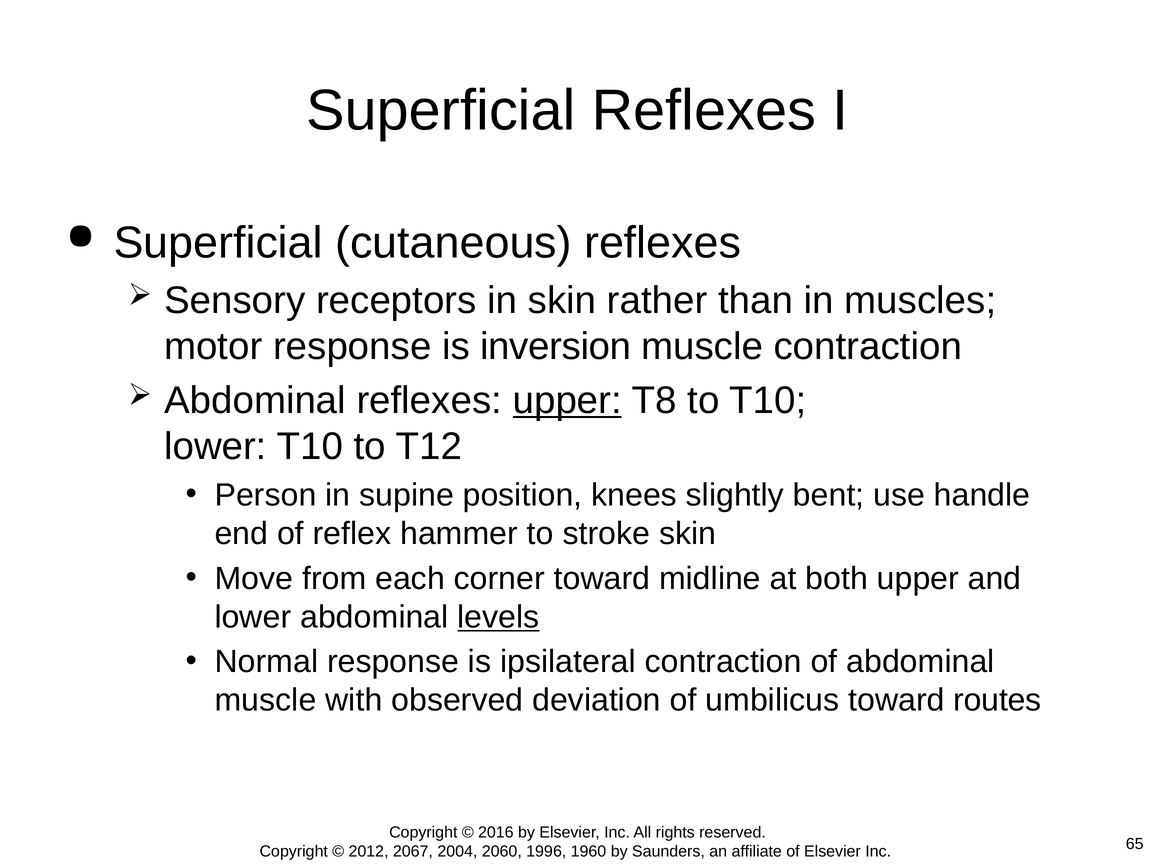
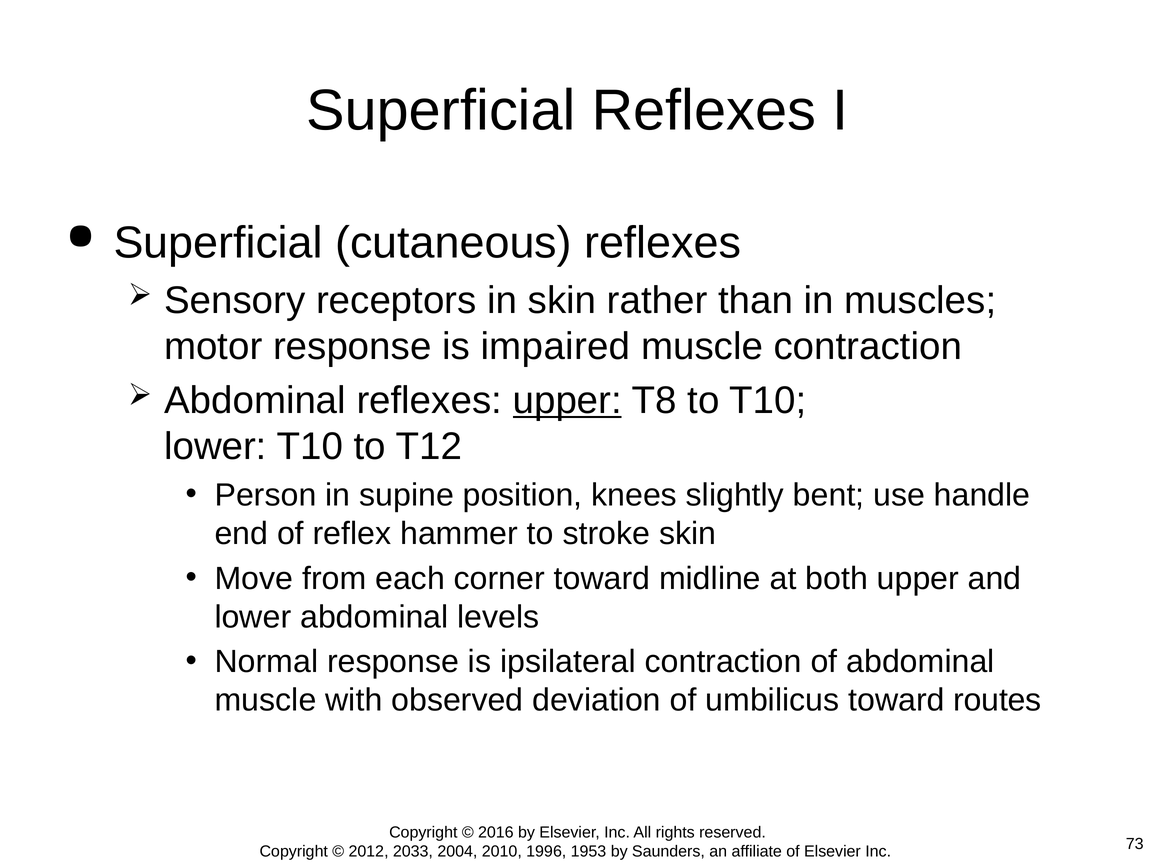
inversion: inversion -> impaired (555, 347)
levels underline: present -> none (498, 617)
2067: 2067 -> 2033 (413, 852)
2060: 2060 -> 2010 (502, 852)
1960: 1960 -> 1953 (589, 852)
65: 65 -> 73 (1135, 844)
